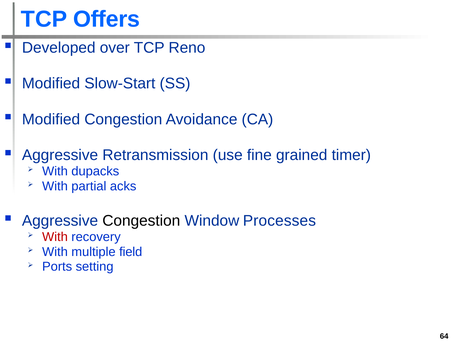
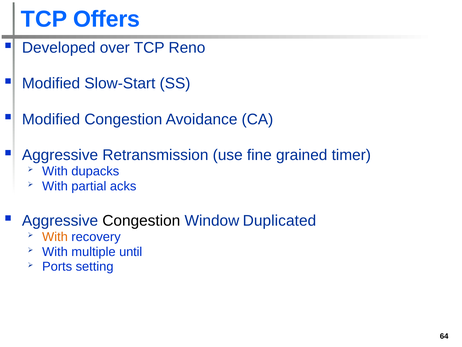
Processes: Processes -> Duplicated (279, 220)
With colour: red -> orange (55, 237)
field: field -> until (131, 251)
